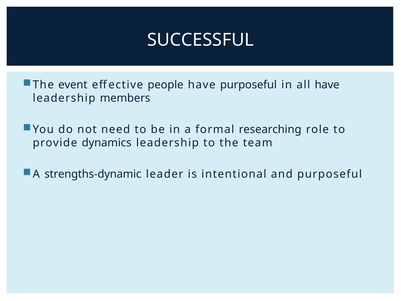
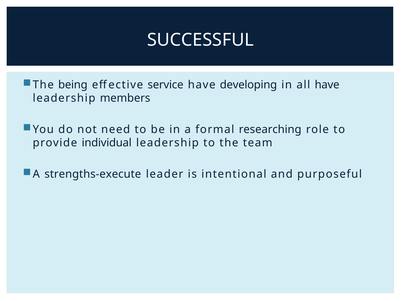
event: event -> being (73, 85)
people: people -> service (166, 85)
have purposeful: purposeful -> developing (248, 85)
dynamics: dynamics -> individual (107, 143)
strengths-dynamic: strengths-dynamic -> strengths-execute (93, 174)
